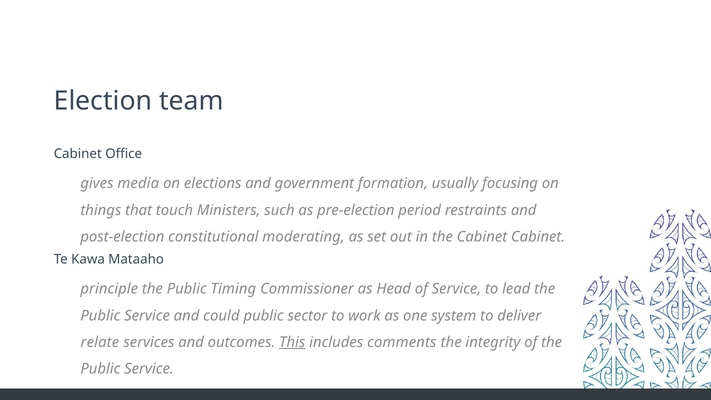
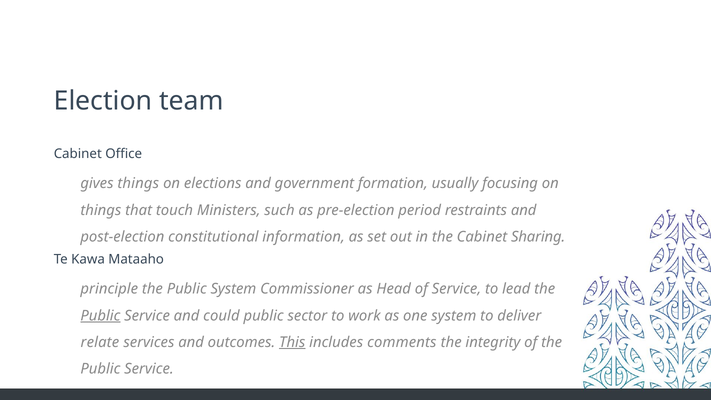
gives media: media -> things (138, 183)
moderating: moderating -> information (304, 237)
Cabinet Cabinet: Cabinet -> Sharing (538, 237)
Public Timing: Timing -> System (233, 289)
Public underline: none -> present (100, 316)
